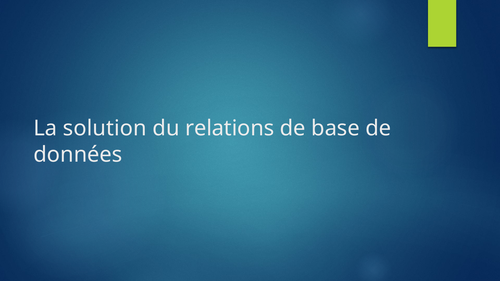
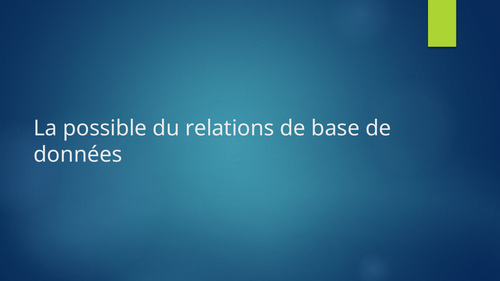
solution: solution -> possible (105, 128)
